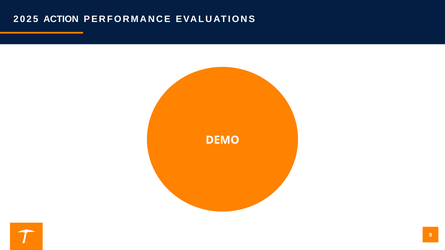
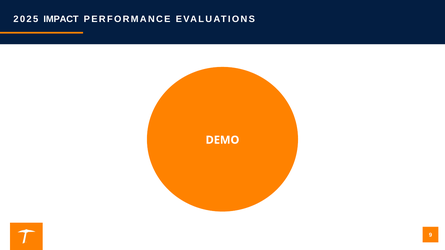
ACTION: ACTION -> IMPACT (61, 19)
